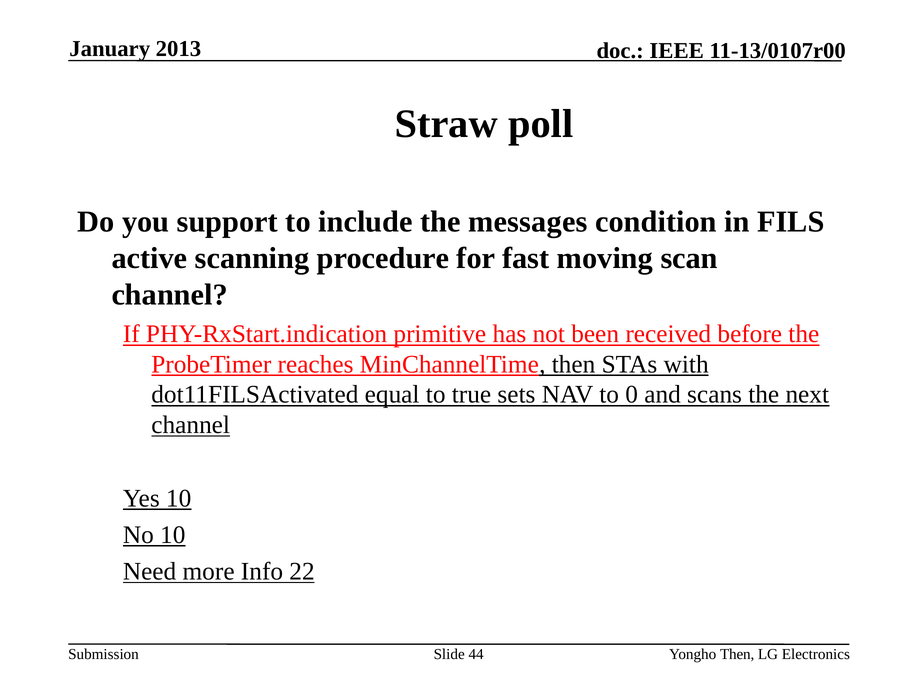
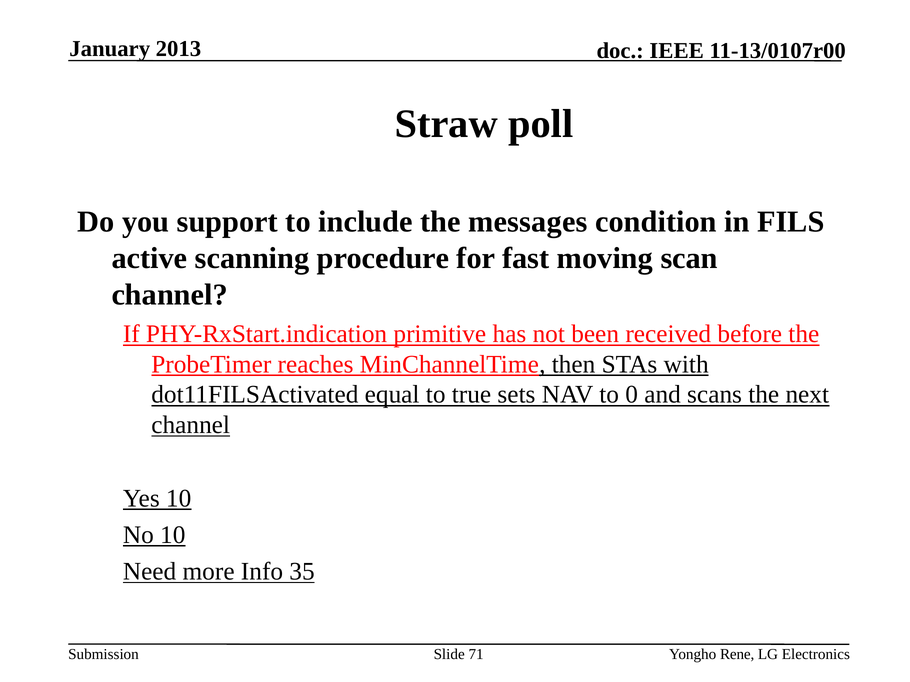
22: 22 -> 35 (302, 572)
44: 44 -> 71 (476, 655)
Yongho Then: Then -> Rene (737, 655)
